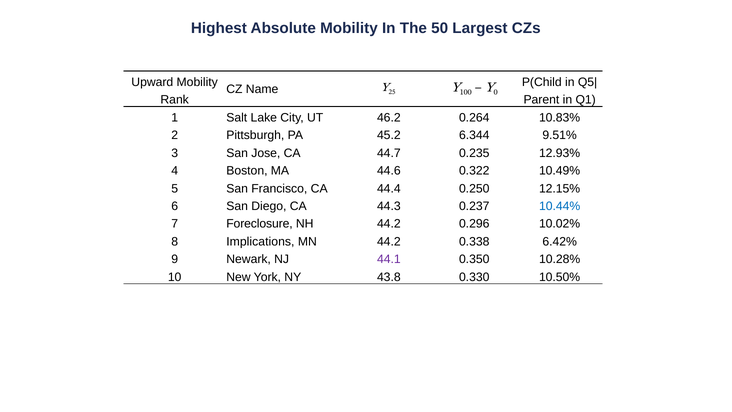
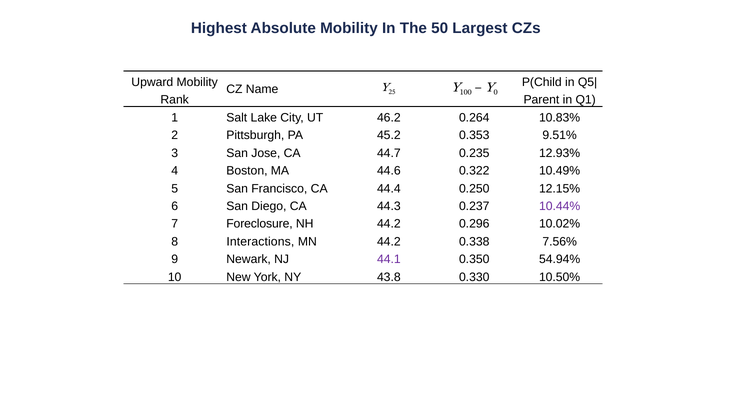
6.344: 6.344 -> 0.353 (474, 135)
10.44% colour: blue -> purple (560, 206)
Implications: Implications -> Interactions (260, 242)
6.42%: 6.42% -> 7.56% (560, 242)
10.28%: 10.28% -> 54.94% (560, 259)
